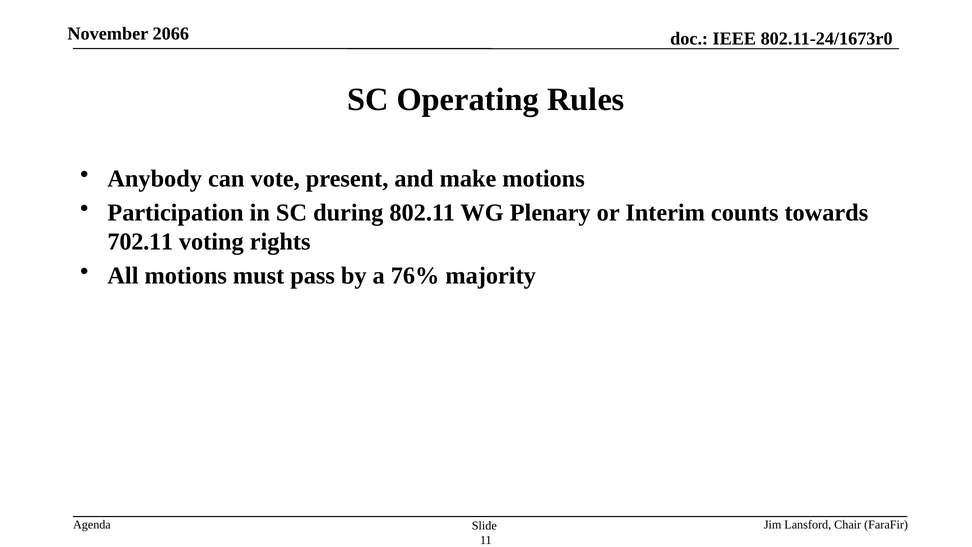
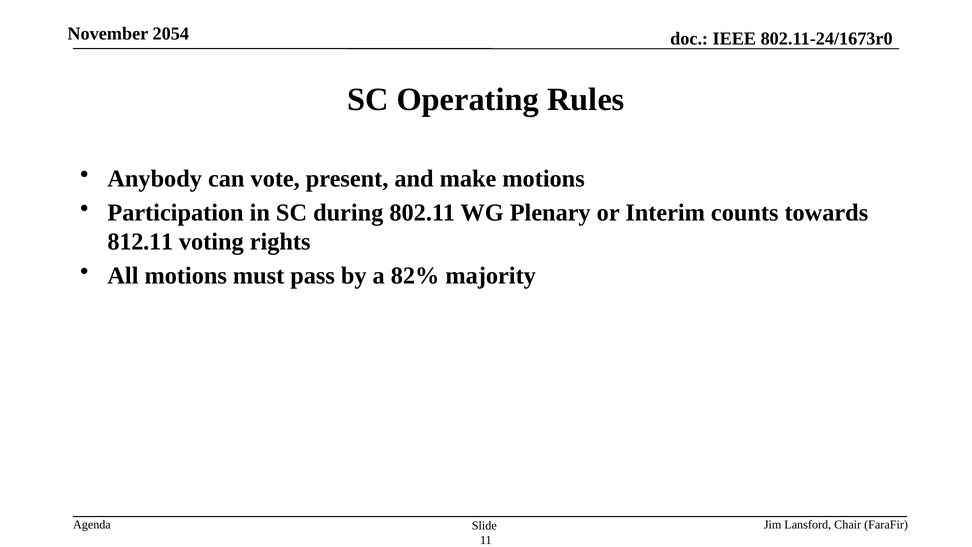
2066: 2066 -> 2054 (171, 34)
702.11: 702.11 -> 812.11 (140, 242)
76%: 76% -> 82% (415, 276)
